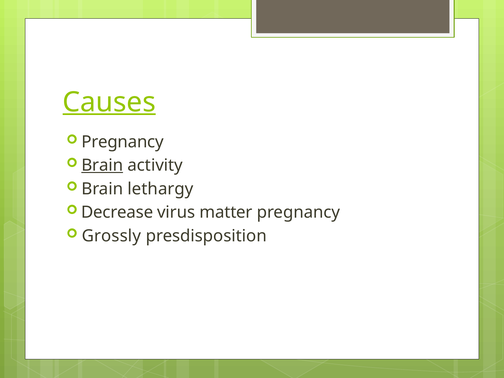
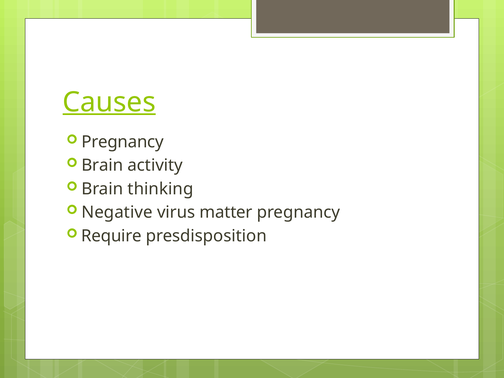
Brain underline: present -> none (102, 165)
lethargy: lethargy -> thinking (160, 189)
Decrease: Decrease -> Negative (117, 212)
Grossly: Grossly -> Require (112, 236)
